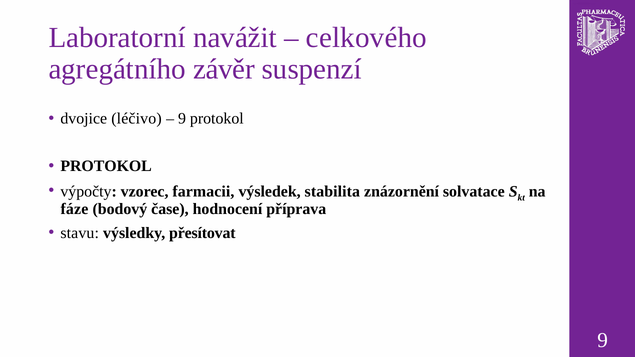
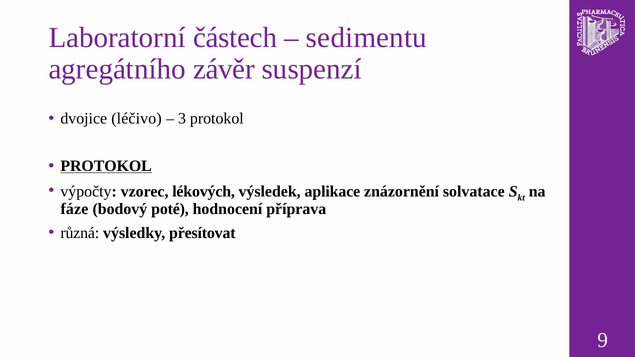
navážit: navážit -> částech (235, 38)
celkového: celkového -> sedimentu (366, 38)
9: 9 -> 3 (182, 118)
PROTOKOL underline: none -> present (106, 166)
farmacii: farmacii -> lékových (204, 192)
stabilita: stabilita -> aplikace (332, 192)
čase: čase -> poté (170, 209)
stavu: stavu -> různá (80, 233)
